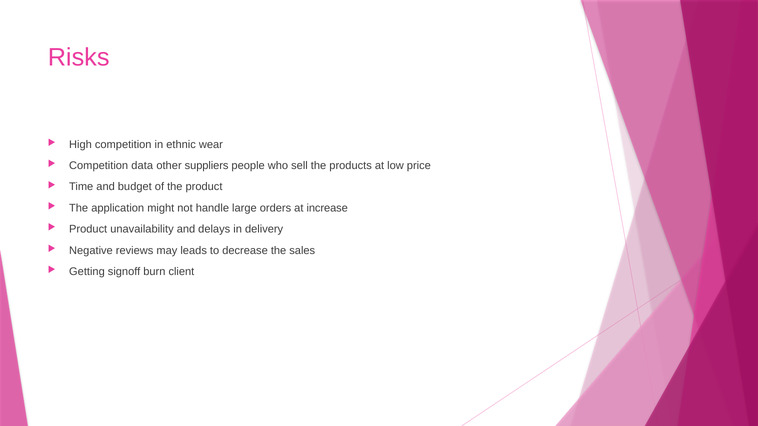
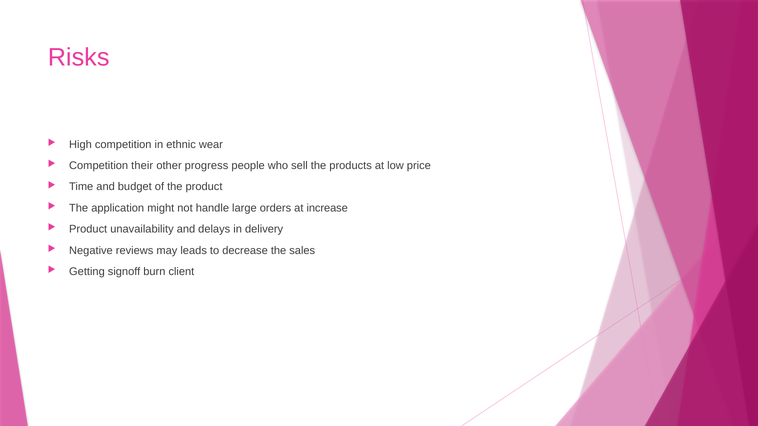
data: data -> their (142, 166)
suppliers: suppliers -> progress (207, 166)
